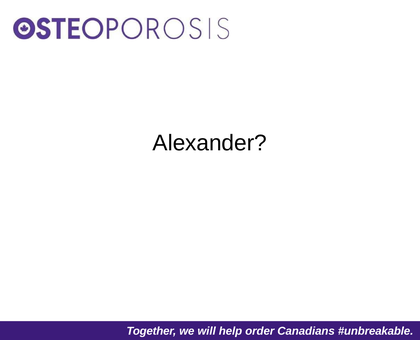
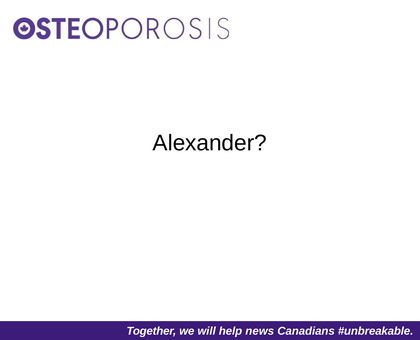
order: order -> news (260, 332)
